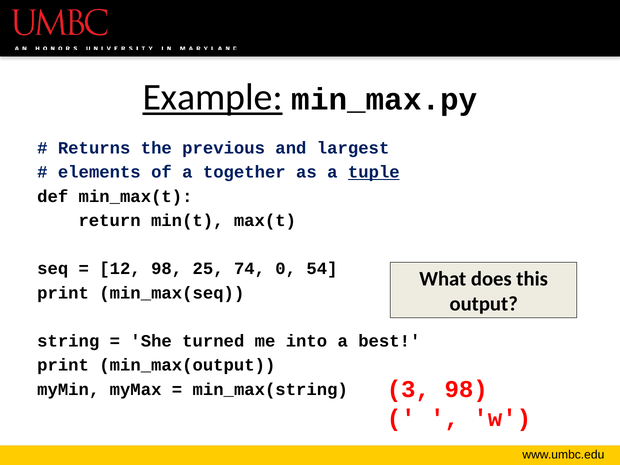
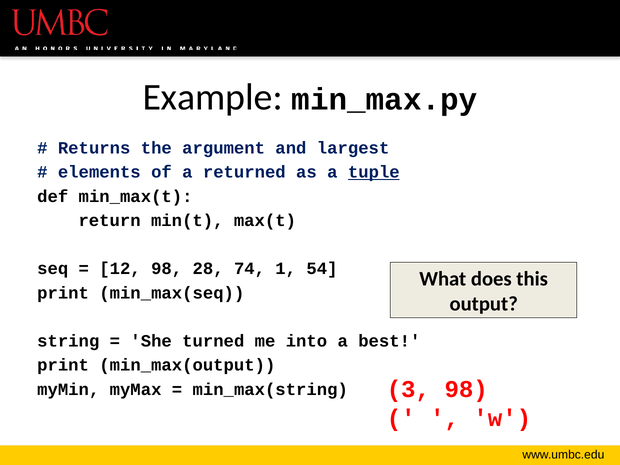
Example underline: present -> none (213, 97)
previous: previous -> argument (224, 148)
together: together -> returned (244, 172)
25: 25 -> 28 (208, 269)
0: 0 -> 1 (286, 269)
